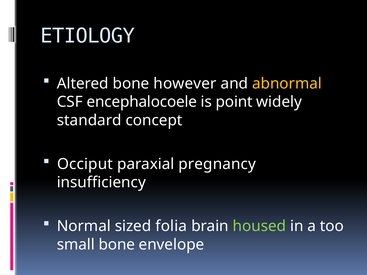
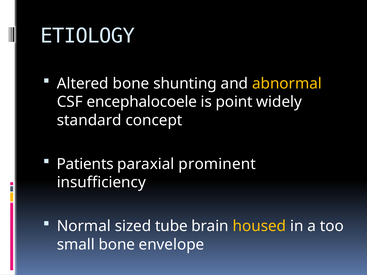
however: however -> shunting (185, 84)
Occiput: Occiput -> Patients (85, 164)
pregnancy: pregnancy -> prominent (217, 164)
folia: folia -> tube (171, 226)
housed colour: light green -> yellow (259, 226)
